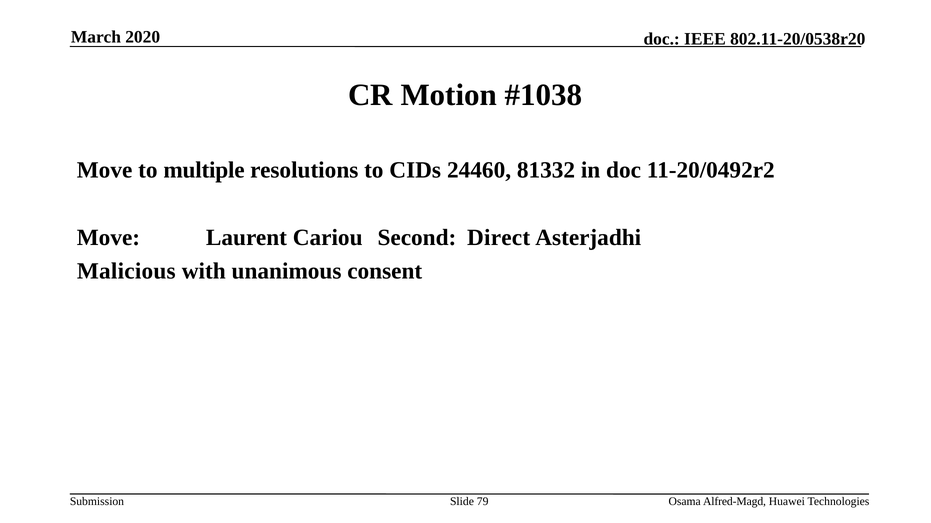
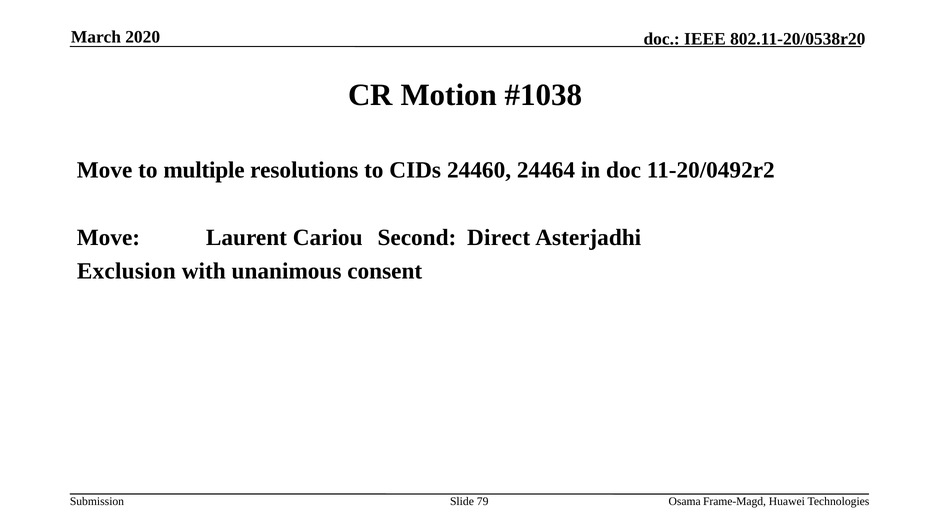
81332: 81332 -> 24464 (546, 170)
Malicious: Malicious -> Exclusion (126, 272)
Alfred-Magd: Alfred-Magd -> Frame-Magd (735, 502)
